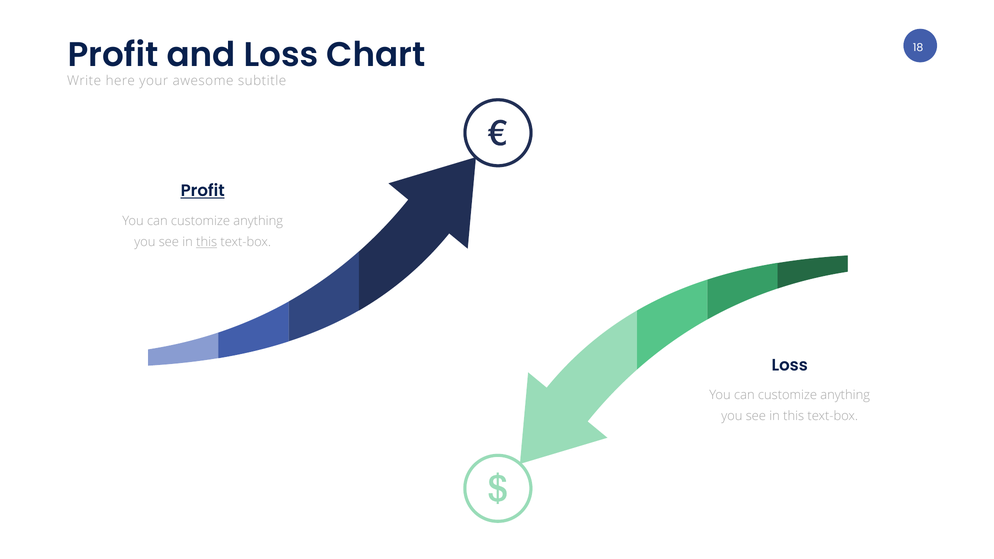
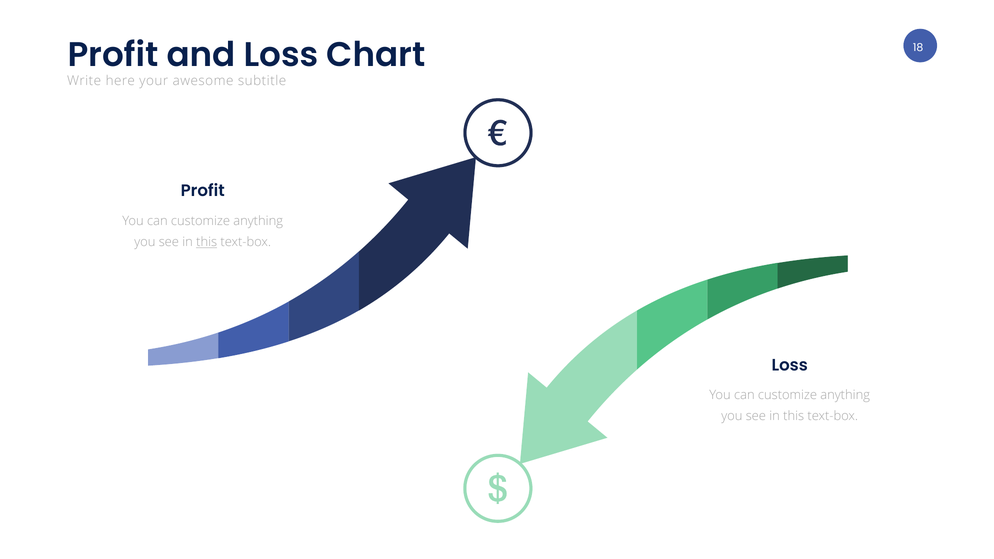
Profit underline: present -> none (203, 191)
